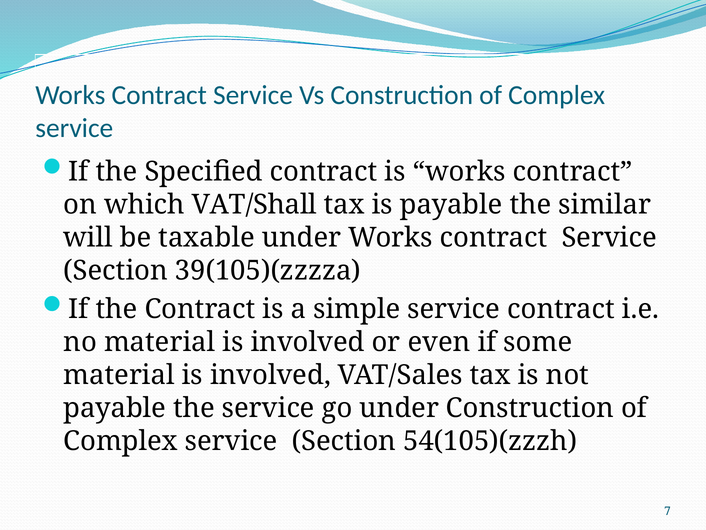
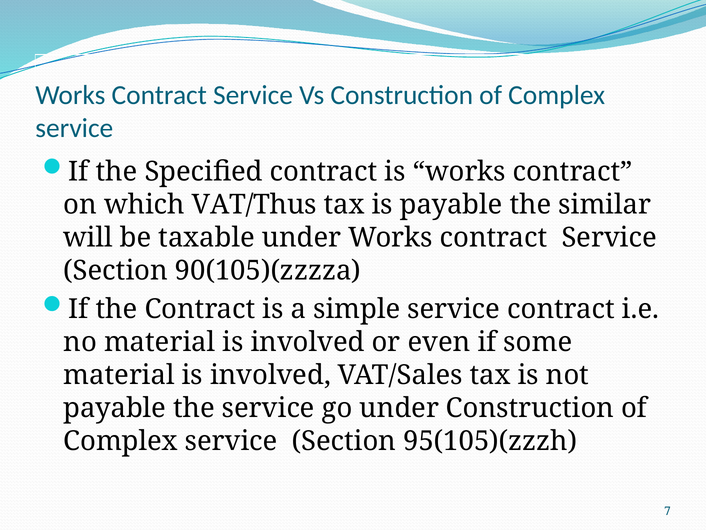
VAT/Shall: VAT/Shall -> VAT/Thus (254, 204)
39(105)(zzzza: 39(105)(zzzza -> 90(105)(zzzza (268, 270)
54(105)(zzzh: 54(105)(zzzh -> 95(105)(zzzh (490, 441)
